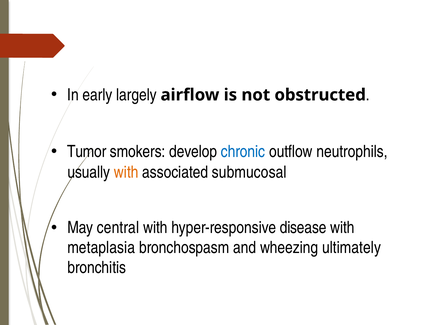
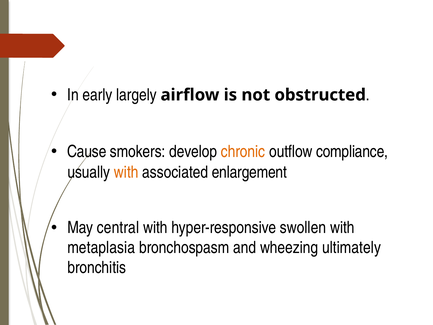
Tumor: Tumor -> Cause (87, 152)
chronic colour: blue -> orange (243, 152)
neutrophils: neutrophils -> compliance (352, 152)
submucosal: submucosal -> enlargement (249, 172)
disease: disease -> swollen (303, 228)
